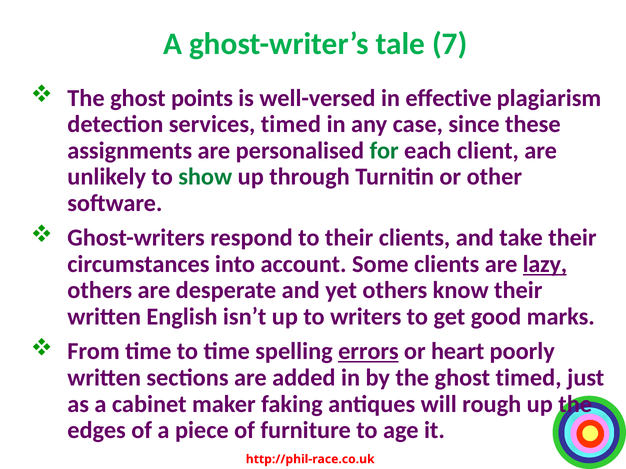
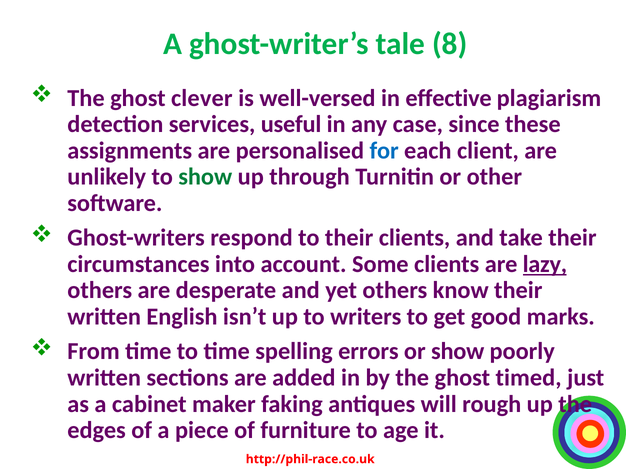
7: 7 -> 8 (450, 44)
points: points -> clever (202, 98)
services timed: timed -> useful (291, 124)
for colour: green -> blue (384, 151)
errors underline: present -> none (368, 352)
or heart: heart -> show (458, 352)
